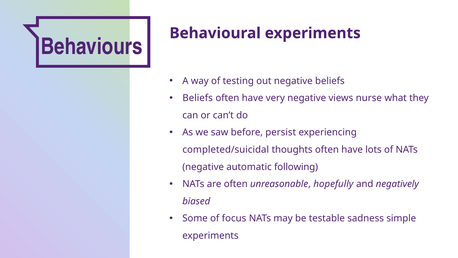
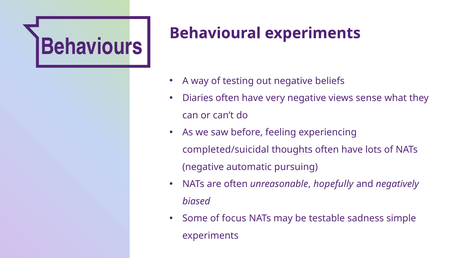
Beliefs: Beliefs -> Diaries (198, 98)
nurse: nurse -> sense (369, 98)
persist: persist -> feeling (281, 132)
following: following -> pursuing (296, 167)
